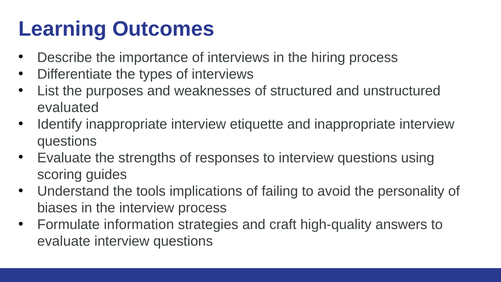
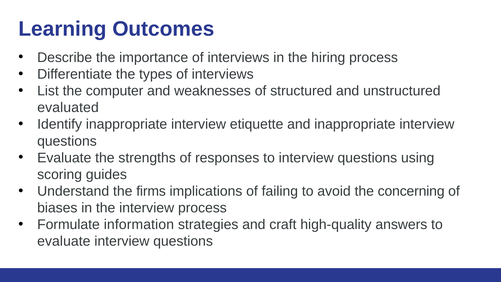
purposes: purposes -> computer (115, 91)
tools: tools -> firms (151, 191)
personality: personality -> concerning (411, 191)
